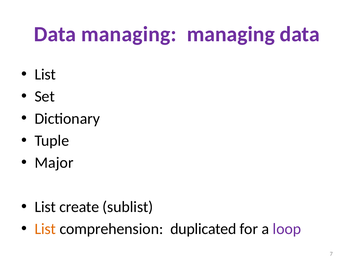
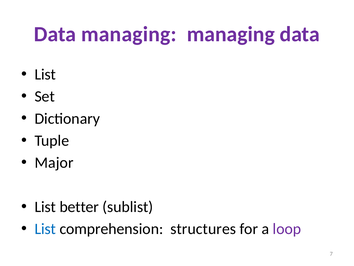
create: create -> better (79, 207)
List colour: orange -> blue (45, 229)
duplicated: duplicated -> structures (203, 229)
